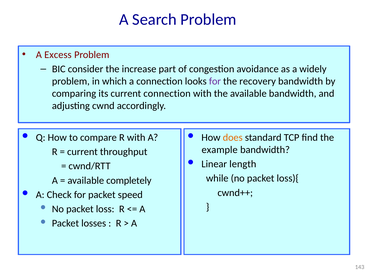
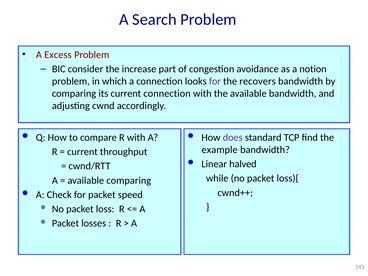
widely: widely -> notion (313, 69)
recovery: recovery -> recovers (258, 81)
does colour: orange -> purple (233, 137)
length: length -> halved (243, 164)
available completely: completely -> comparing (129, 180)
